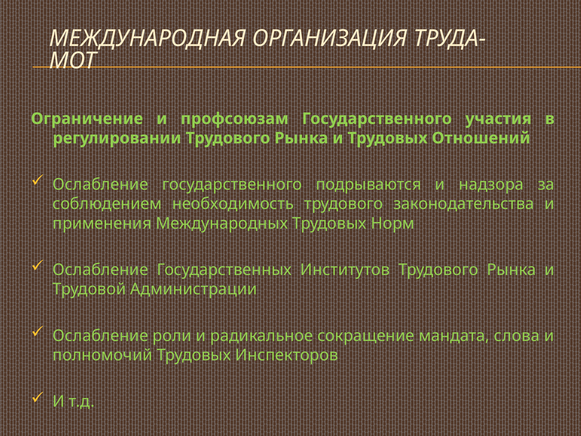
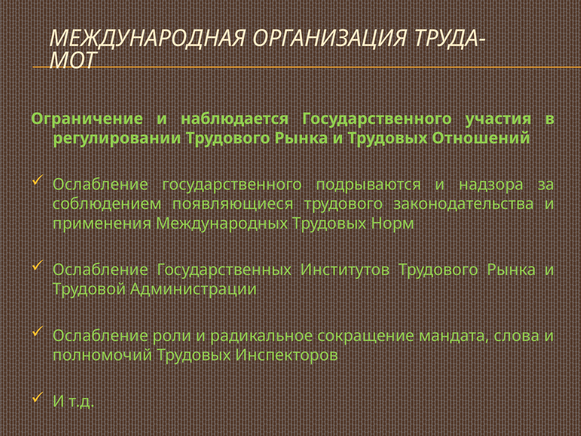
профсоюзам: профсоюзам -> наблюдается (235, 119)
необходимость: необходимость -> появляющиеся (233, 204)
